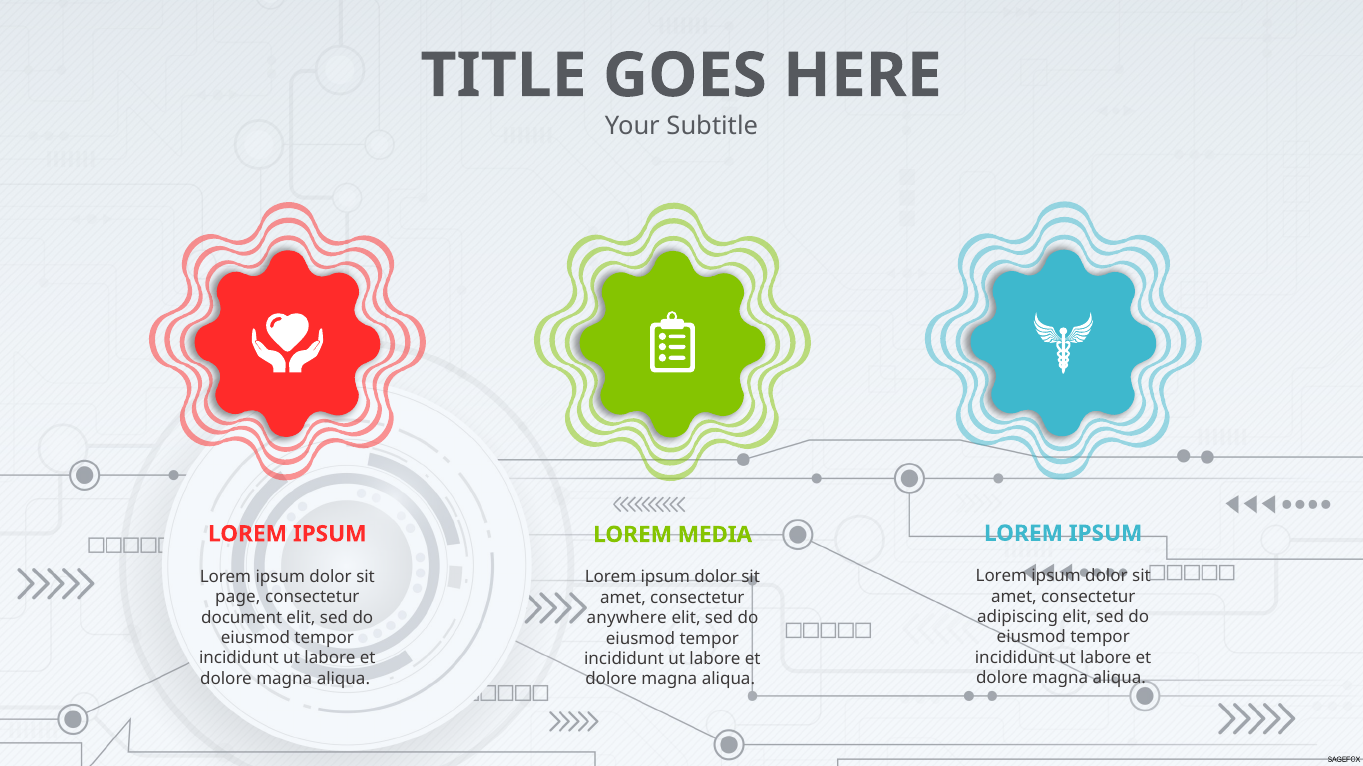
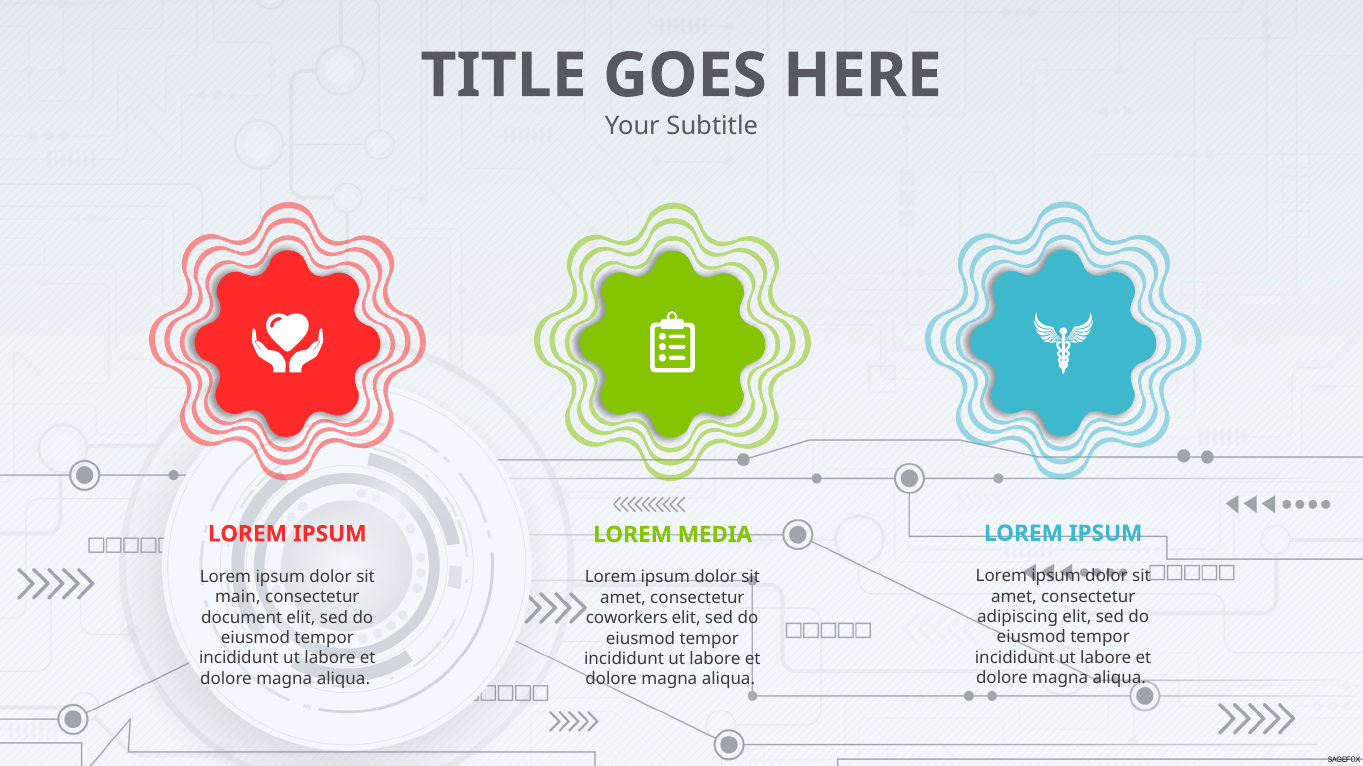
page: page -> main (238, 598)
anywhere: anywhere -> coworkers (627, 619)
